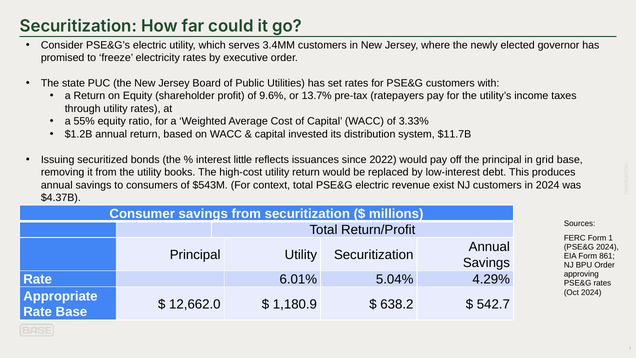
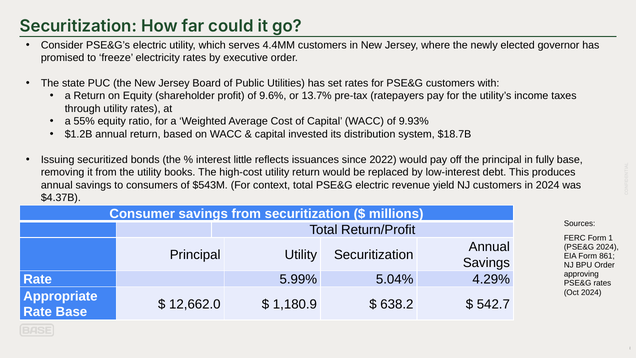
3.4MM: 3.4MM -> 4.4MM (279, 45)
3.33%: 3.33% -> 9.93% (414, 121)
$11.7B: $11.7B -> $18.7B (454, 134)
grid: grid -> fully (545, 160)
exist: exist -> yield (444, 185)
6.01%: 6.01% -> 5.99% (298, 279)
